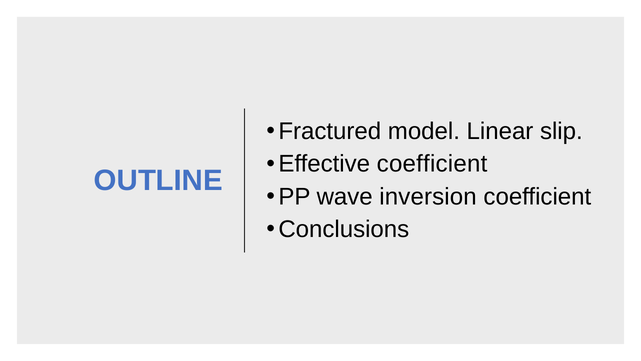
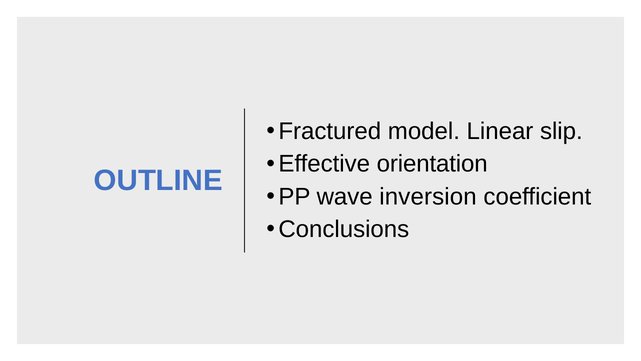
Effective coefficient: coefficient -> orientation (432, 164)
